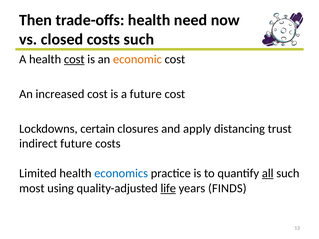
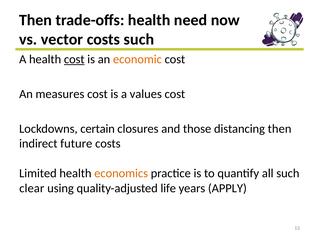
closed: closed -> vector (62, 39)
increased: increased -> measures (60, 94)
a future: future -> values (146, 94)
apply: apply -> those (197, 129)
distancing trust: trust -> then (280, 129)
economics colour: blue -> orange (121, 174)
all underline: present -> none (268, 174)
most: most -> clear (32, 188)
life underline: present -> none (168, 188)
FINDS: FINDS -> APPLY (227, 188)
